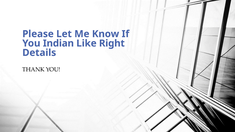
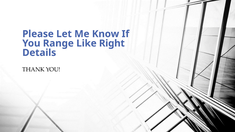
Indian: Indian -> Range (58, 43)
